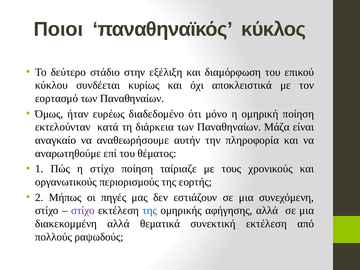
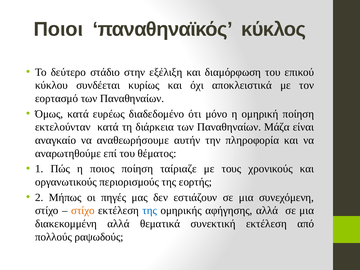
Όμως ήταν: ήταν -> κατά (78, 114)
η στίχο: στίχο -> ποιος (102, 169)
στίχο colour: purple -> orange (83, 211)
